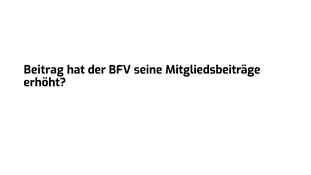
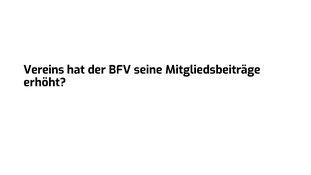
Beitrag: Beitrag -> Vereins (44, 70)
